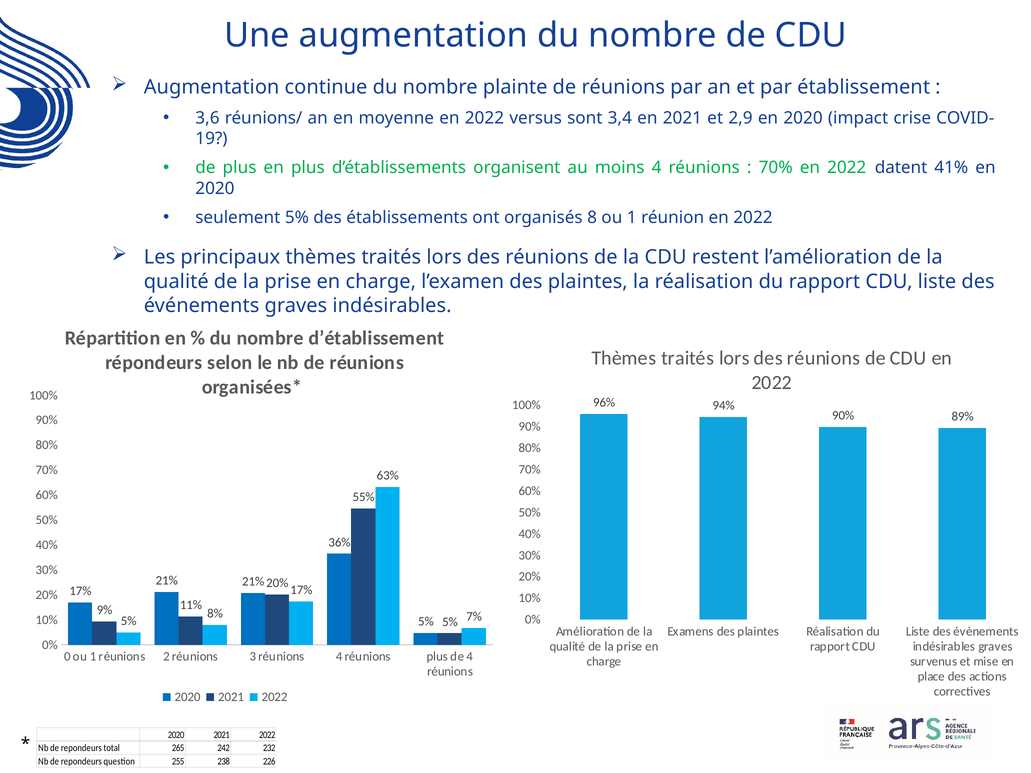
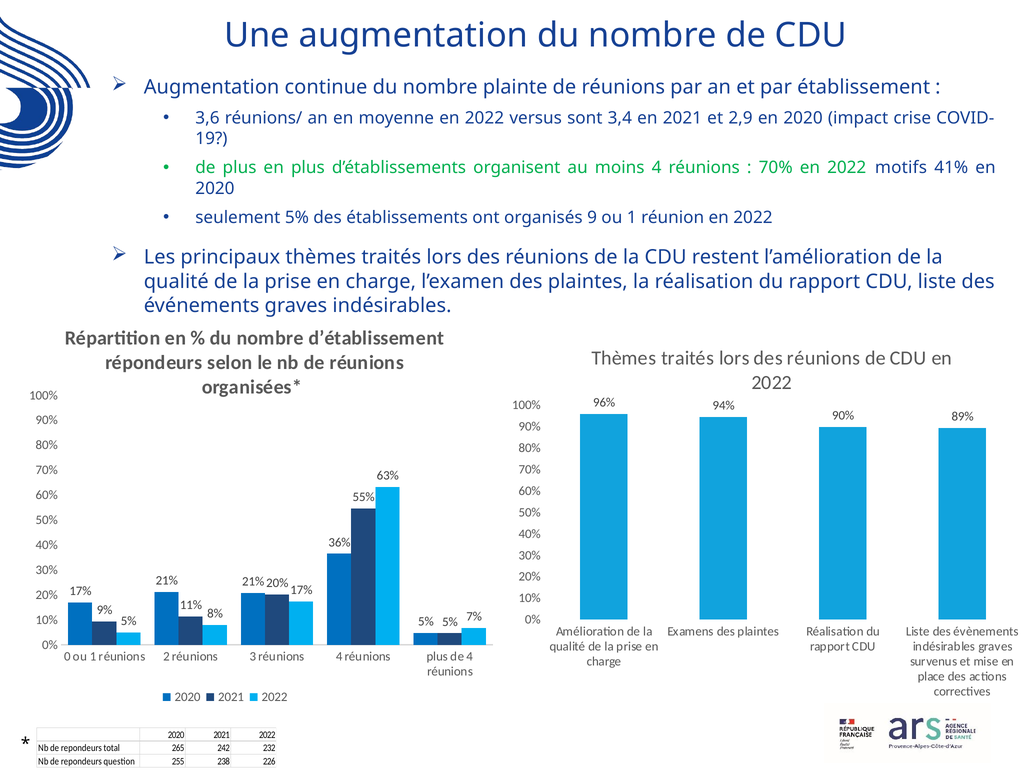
datent: datent -> motifs (901, 168)
8: 8 -> 9 (592, 218)
